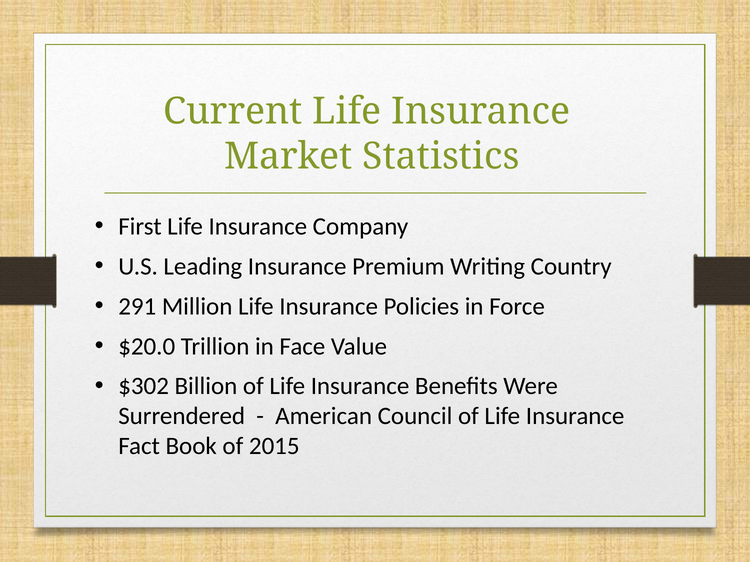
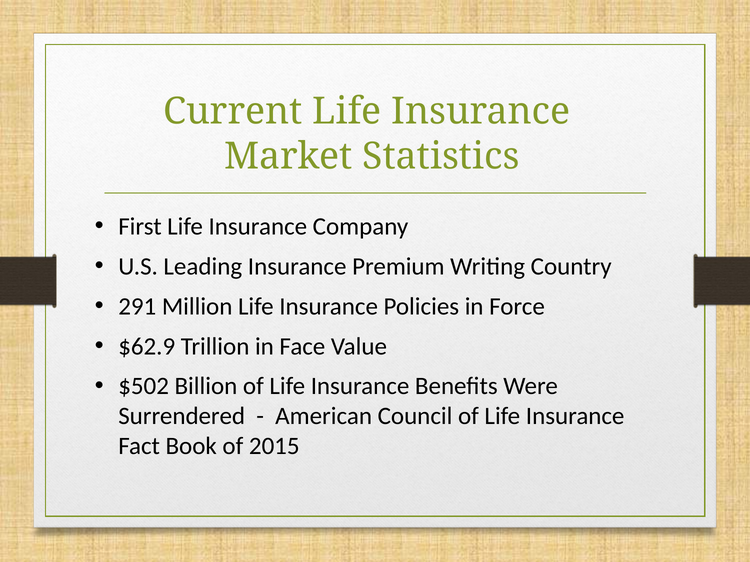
$20.0: $20.0 -> $62.9 (147, 347)
$302: $302 -> $502 (144, 387)
